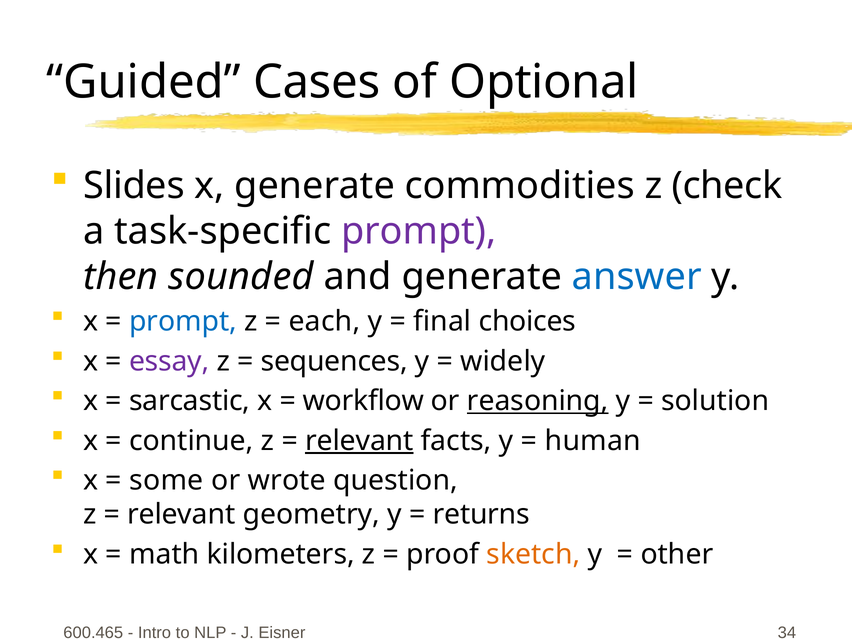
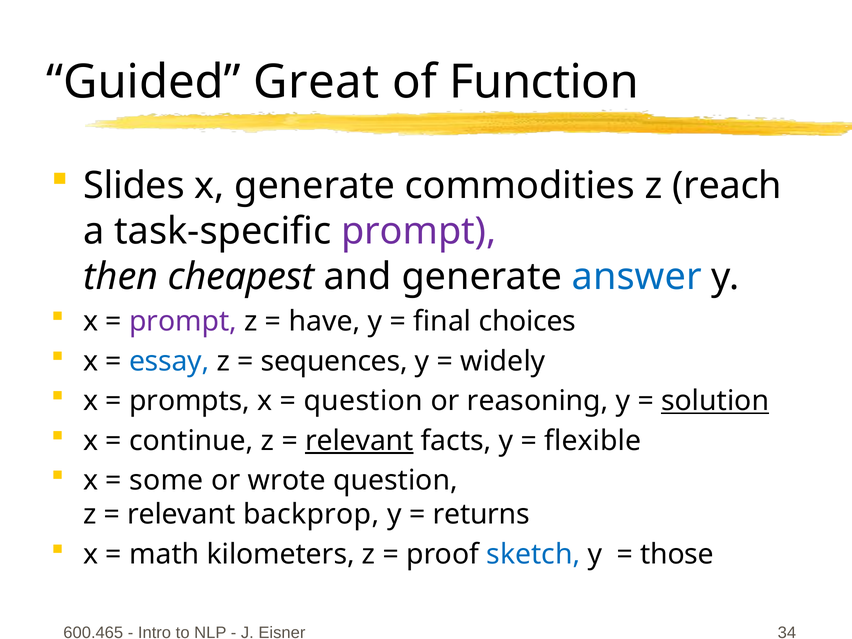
Cases: Cases -> Great (316, 82)
Optional: Optional -> Function (544, 82)
check: check -> reach (727, 186)
sounded: sounded -> cheapest (241, 277)
prompt colour: blue -> purple (183, 322)
each: each -> have (325, 322)
essay colour: purple -> blue (169, 361)
sarcastic: sarcastic -> prompts (190, 401)
workflow: workflow -> question (363, 401)
reasoning underline: present -> none (538, 401)
solution underline: none -> present (715, 401)
human: human -> flexible (593, 441)
geometry: geometry -> backprop (311, 515)
sketch colour: orange -> blue (533, 554)
other: other -> those (677, 554)
